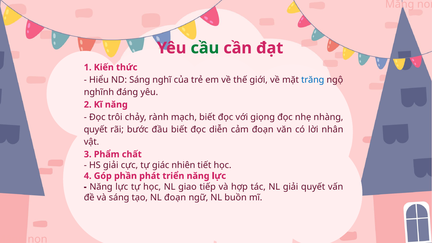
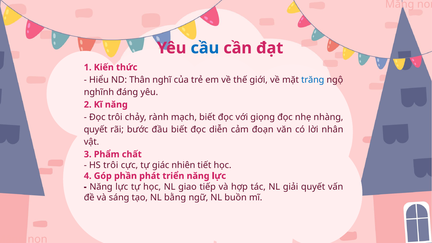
cầu colour: green -> blue (205, 48)
ND Sáng: Sáng -> Thân (140, 80)
HS giải: giải -> trôi (111, 165)
NL đoạn: đoạn -> bằng (175, 198)
